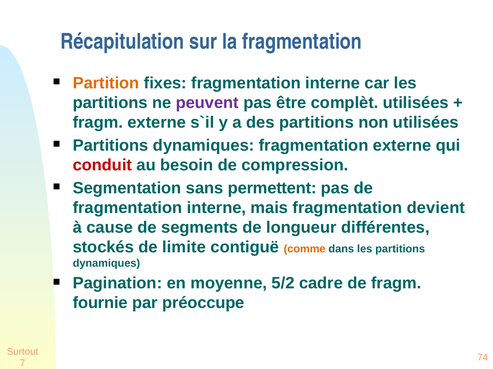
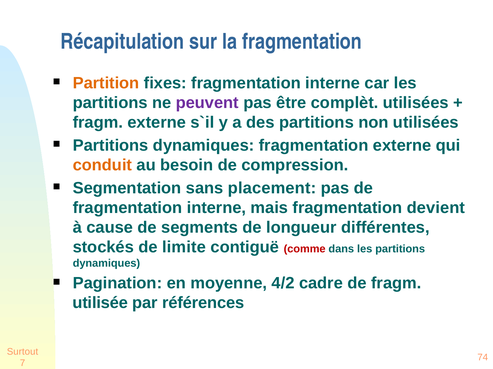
conduit colour: red -> orange (102, 165)
permettent: permettent -> placement (272, 188)
comme colour: orange -> red (305, 249)
5/2: 5/2 -> 4/2 (283, 284)
fournie: fournie -> utilisée (100, 304)
préoccupe: préoccupe -> références (203, 304)
